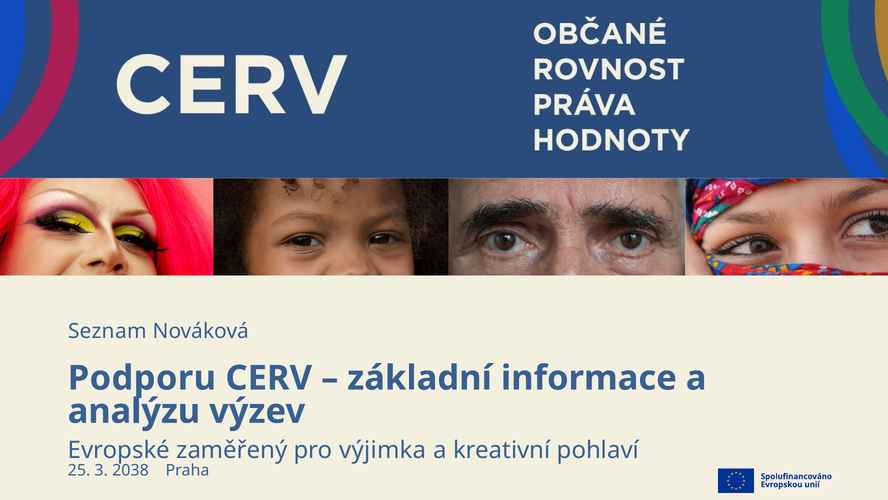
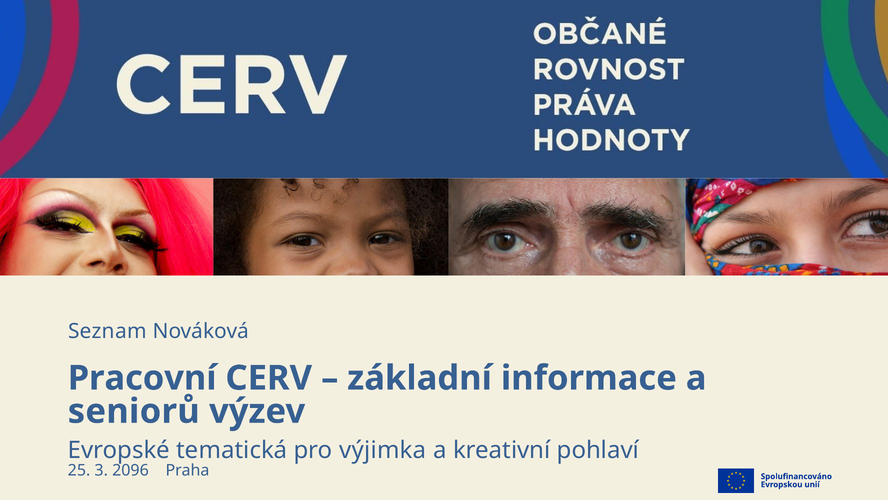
Podporu: Podporu -> Pracovní (142, 378)
analýzu: analýzu -> seniorů (134, 411)
zaměřený: zaměřený -> tematická (232, 450)
2038: 2038 -> 2096 (130, 470)
